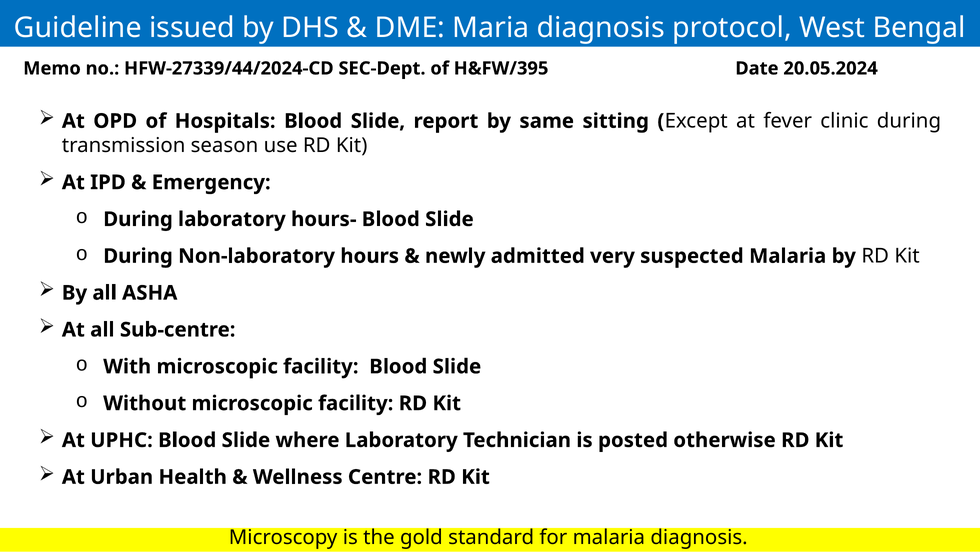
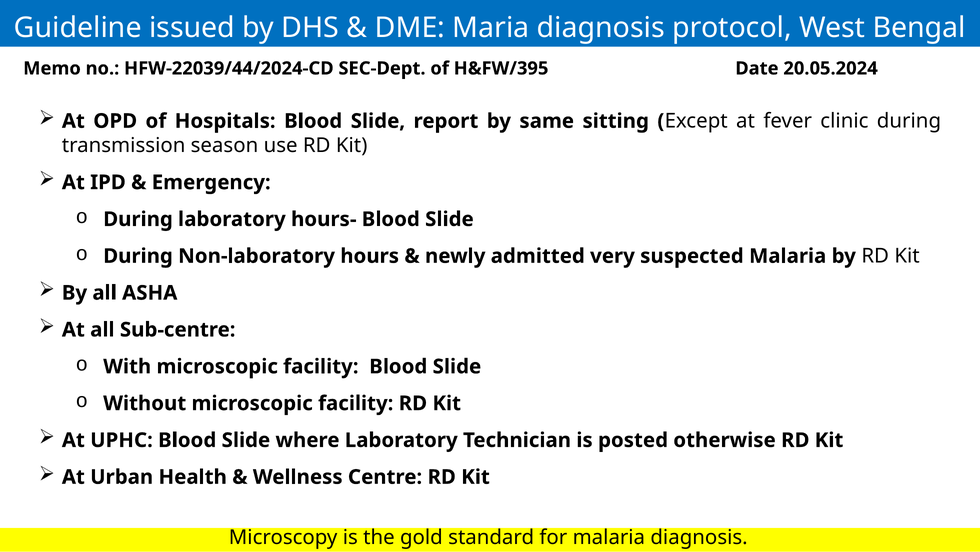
HFW-27339/44/2024-CD: HFW-27339/44/2024-CD -> HFW-22039/44/2024-CD (229, 68)
